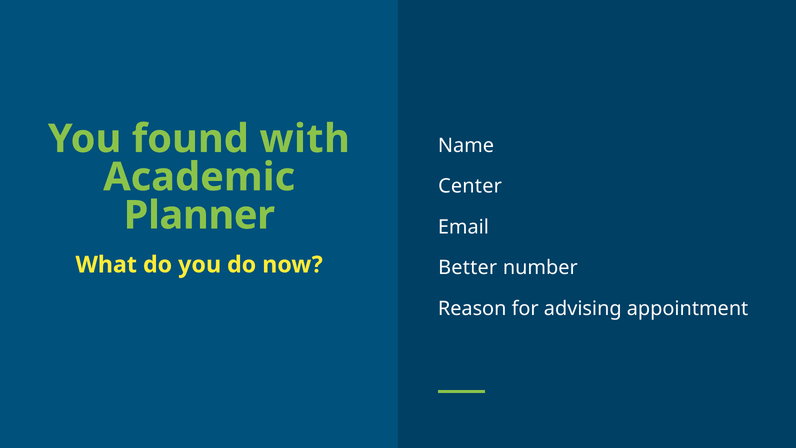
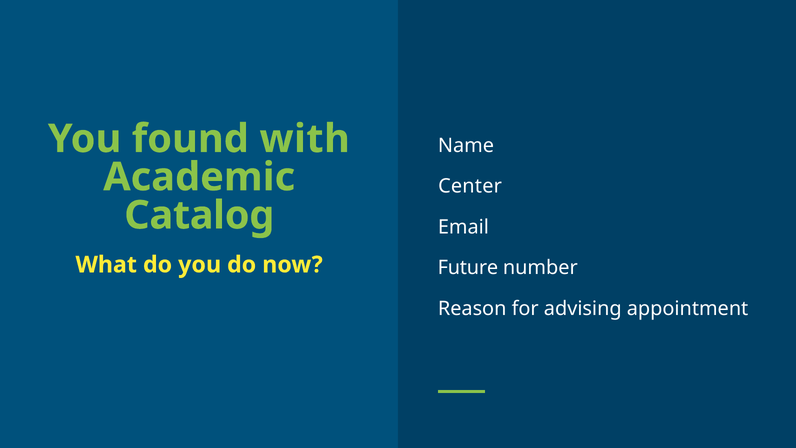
Planner: Planner -> Catalog (199, 215)
Better: Better -> Future (468, 268)
